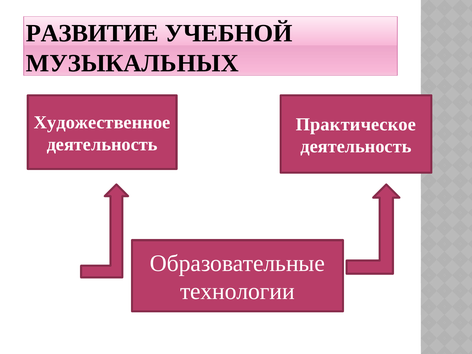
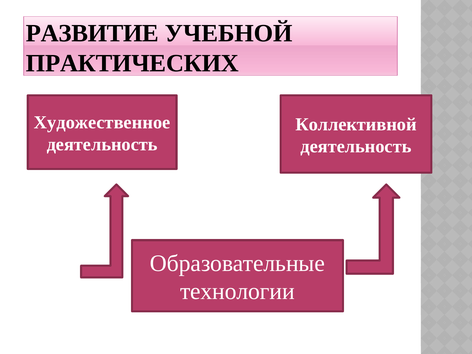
МУЗЫКАЛЬНЫХ: МУЗЫКАЛЬНЫХ -> ПРАКТИЧЕСКИХ (132, 63)
Практическое: Практическое -> Коллективной (356, 124)
